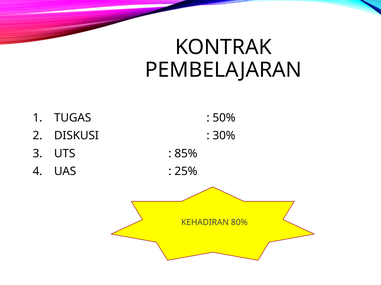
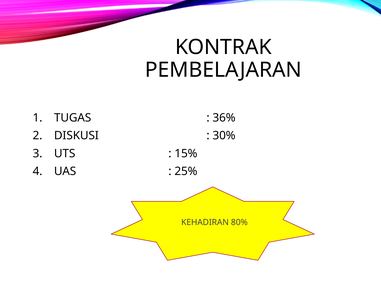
50%: 50% -> 36% (224, 118)
85%: 85% -> 15% (186, 154)
